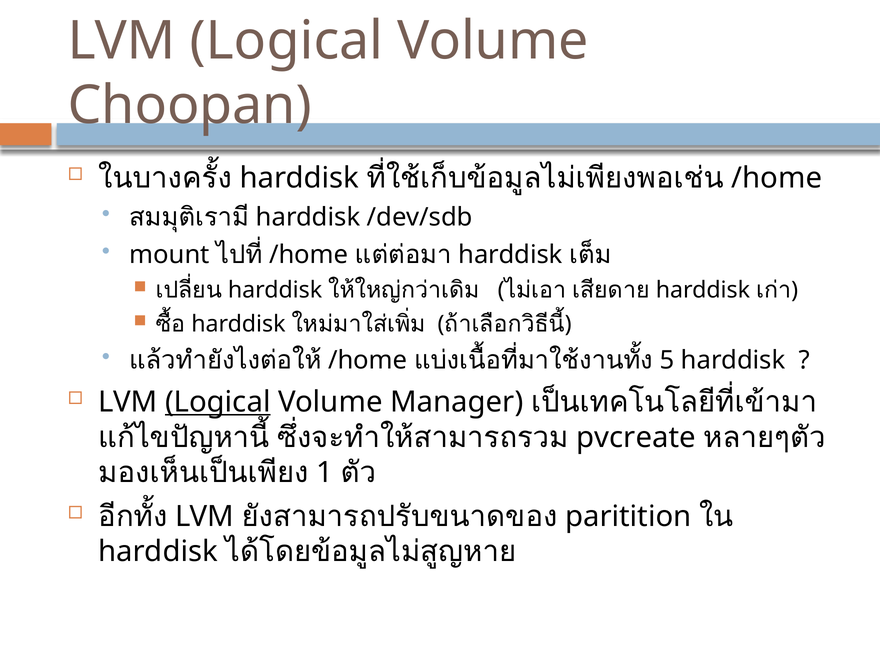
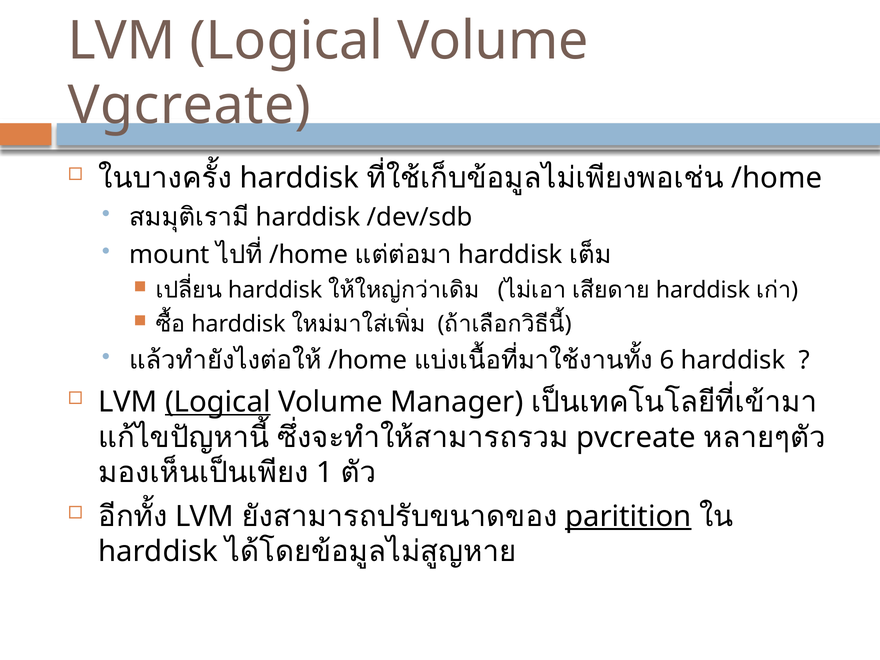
Choopan: Choopan -> Vgcreate (189, 106)
5: 5 -> 6 (667, 360)
paritition underline: none -> present (628, 516)
